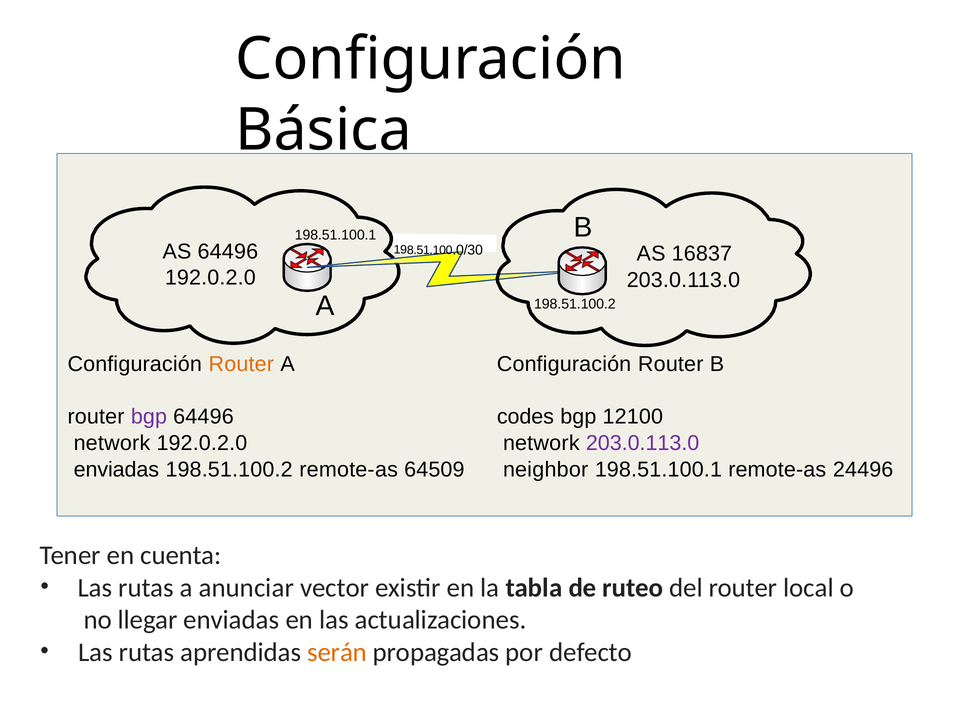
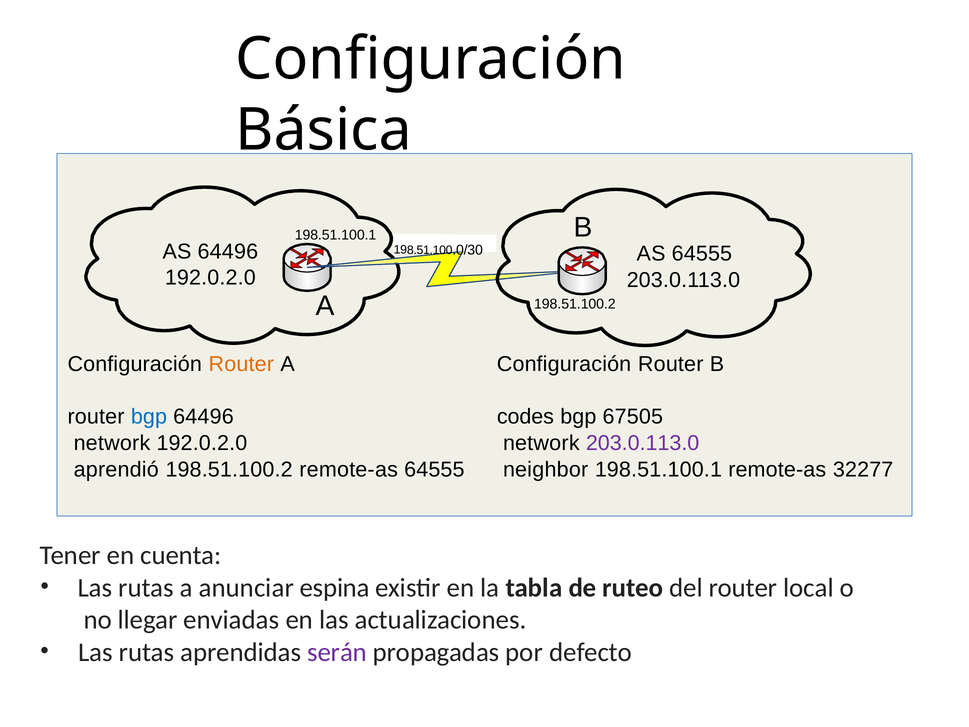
AS 16837: 16837 -> 64555 (702, 254)
bgp colour: purple -> blue (149, 417)
12100: 12100 -> 67505 (633, 417)
enviadas: enviadas -> aprendió (116, 470)
remote-as 64509: 64509 -> 64555 (434, 470)
24496: 24496 -> 32277 (863, 470)
vector: vector -> espina (335, 587)
serán colour: orange -> purple (337, 652)
